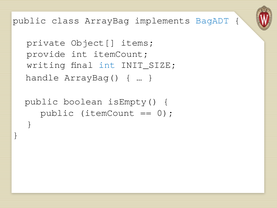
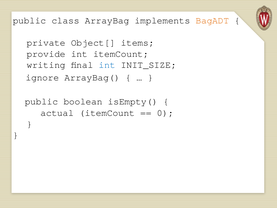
BagADT colour: blue -> orange (212, 21)
handle: handle -> ignore (42, 77)
public: public -> actual (57, 113)
